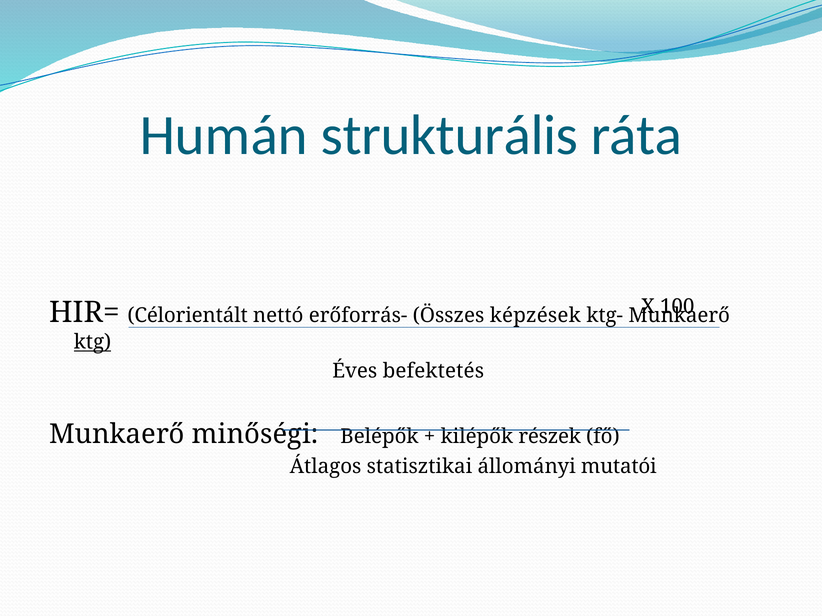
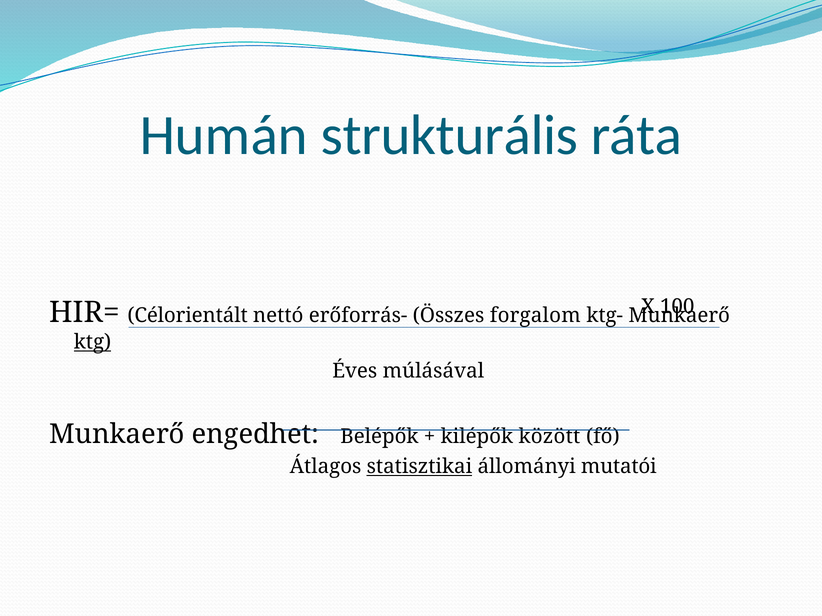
képzések: képzések -> forgalom (535, 316)
befektetés: befektetés -> múlásával (433, 371)
minőségi: minőségi -> engedhet (255, 435)
részek: részek -> között (549, 437)
statisztikai underline: none -> present (419, 467)
